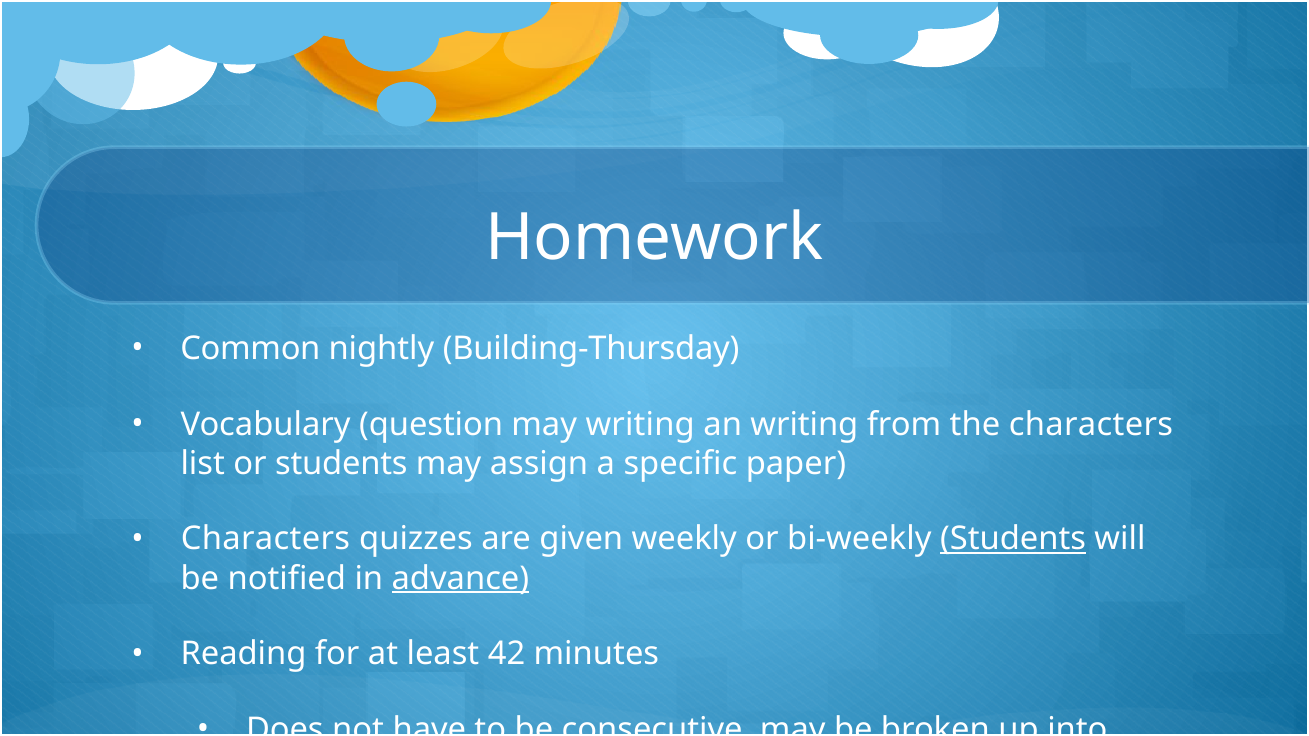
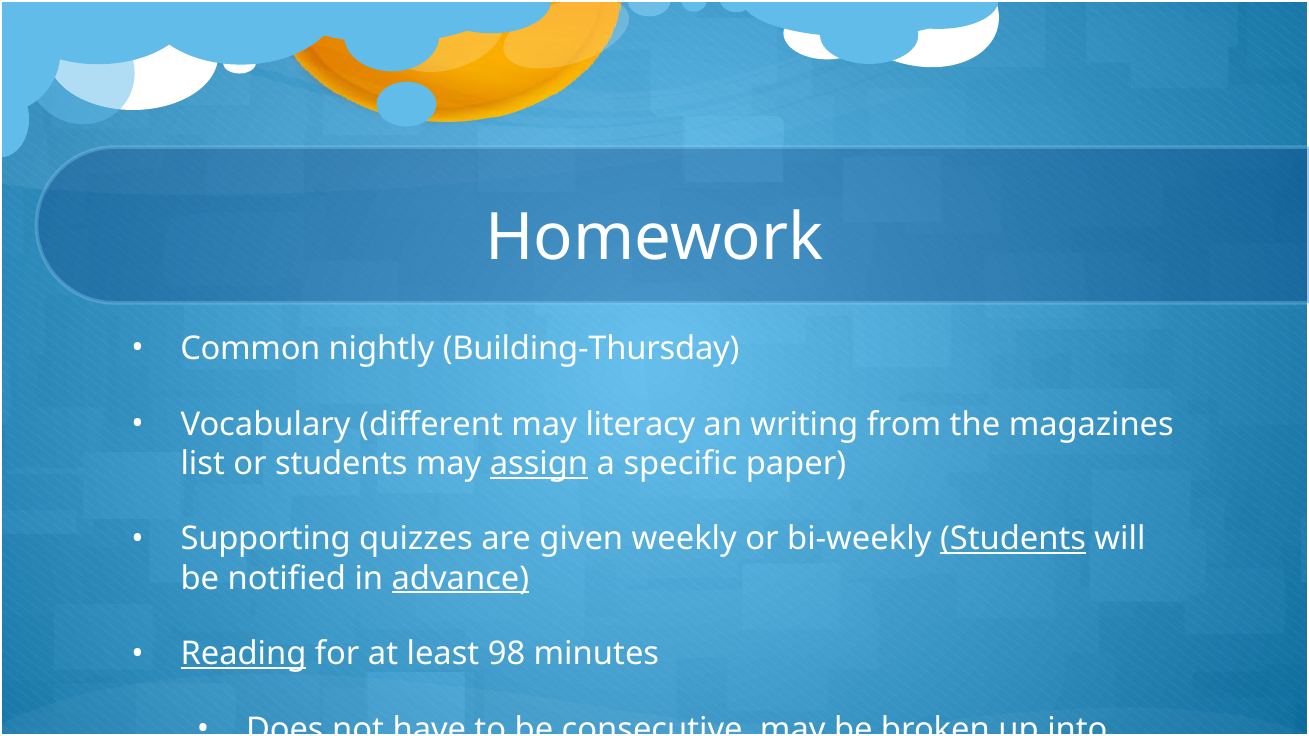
question: question -> different (431, 424)
may writing: writing -> literacy (640, 424)
the characters: characters -> magazines (1091, 424)
assign underline: none -> present (539, 464)
Characters: Characters -> Supporting (266, 539)
Reading underline: none -> present (244, 654)
42: 42 -> 98 (507, 654)
